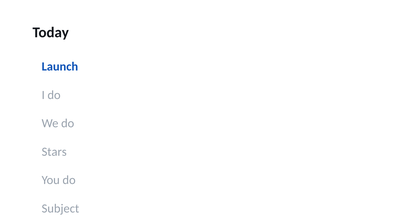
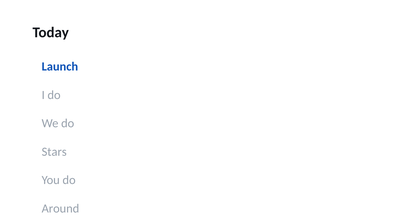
Subject: Subject -> Around (60, 208)
